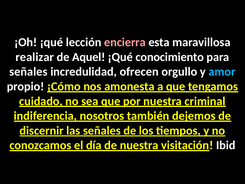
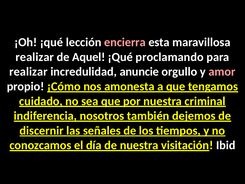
conocimiento: conocimiento -> proclamando (170, 57)
señales: señales -> realizar (28, 72)
ofrecen: ofrecen -> anuncie (139, 72)
amor colour: light blue -> pink (222, 72)
